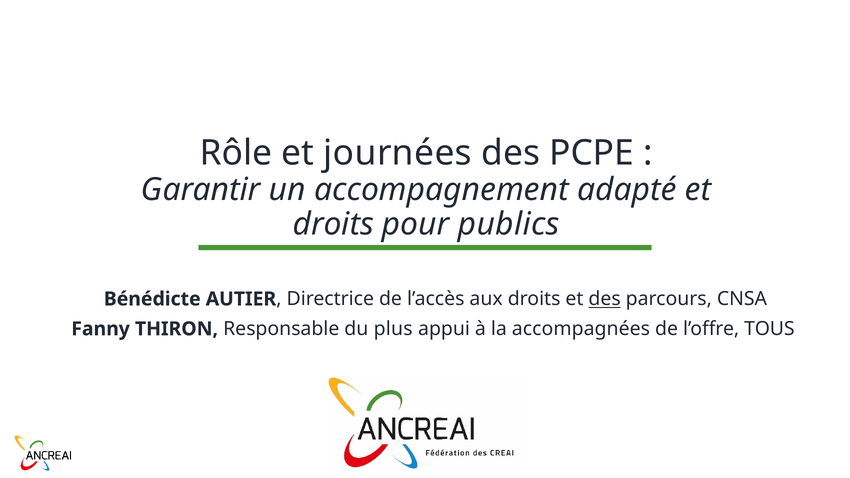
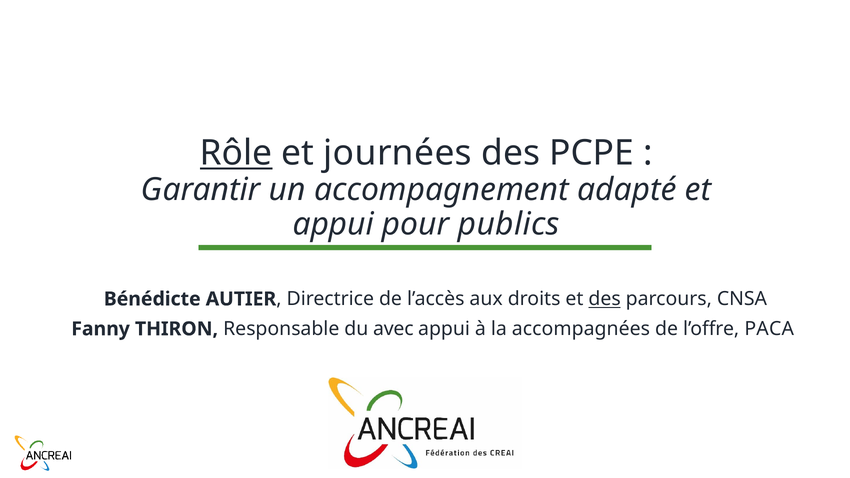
Rôle underline: none -> present (236, 153)
droits: droits -> appui (333, 224)
plus: plus -> avec (393, 329)
TOUS: TOUS -> PACA (769, 329)
